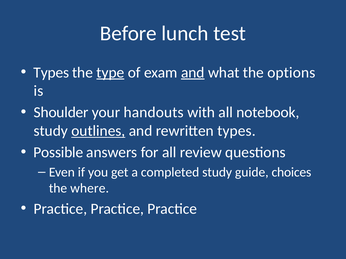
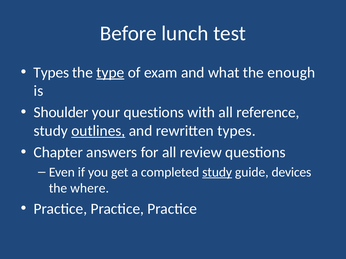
and underline: present -> none (193, 73)
options: options -> enough (291, 73)
your handouts: handouts -> questions (154, 113)
notebook: notebook -> reference (268, 113)
Possible: Possible -> Chapter (58, 153)
study underline: none -> present (217, 172)
choices: choices -> devices (291, 172)
